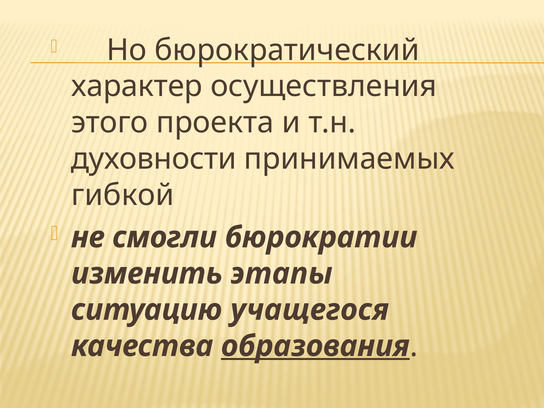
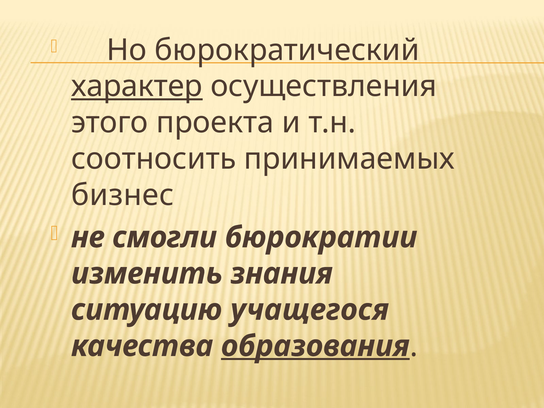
характер underline: none -> present (137, 86)
духовности: духовности -> соотносить (154, 159)
гибкой: гибкой -> бизнес (123, 195)
этапы: этапы -> знания (282, 274)
